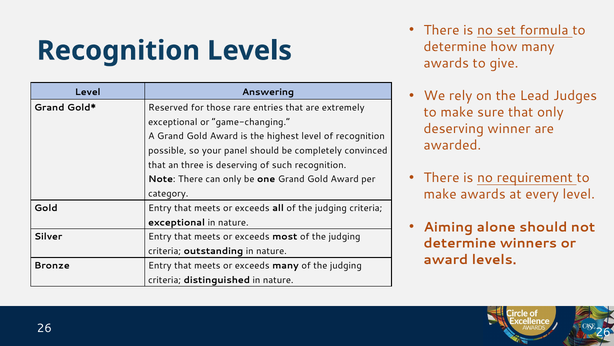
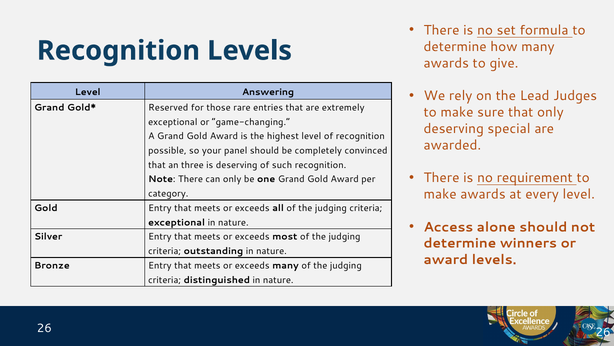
winner: winner -> special (509, 128)
Aiming: Aiming -> Access (448, 227)
